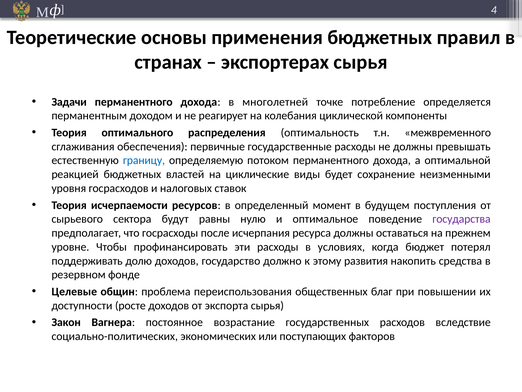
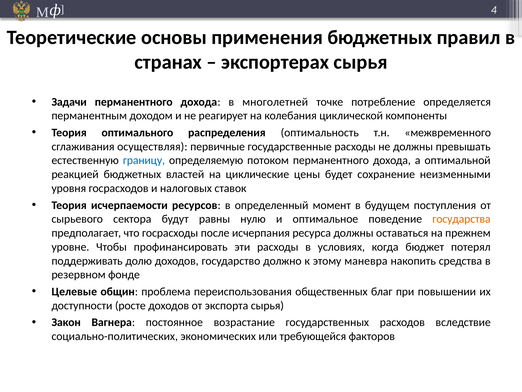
обеспечения: обеспечения -> осуществляя (152, 146)
виды: виды -> цены (307, 174)
государства colour: purple -> orange (461, 219)
развития: развития -> маневра (366, 261)
поступающих: поступающих -> требующейся (313, 336)
